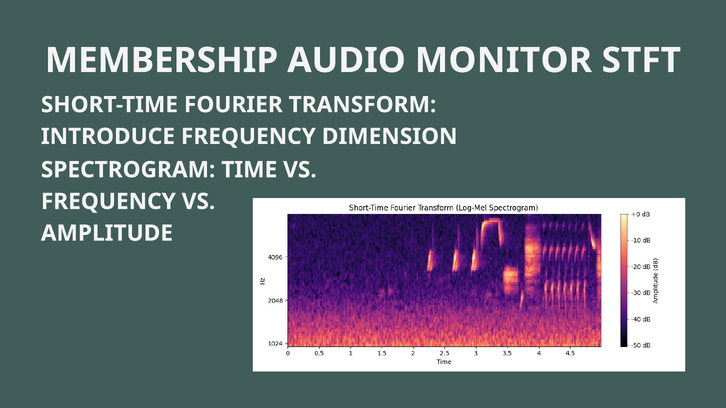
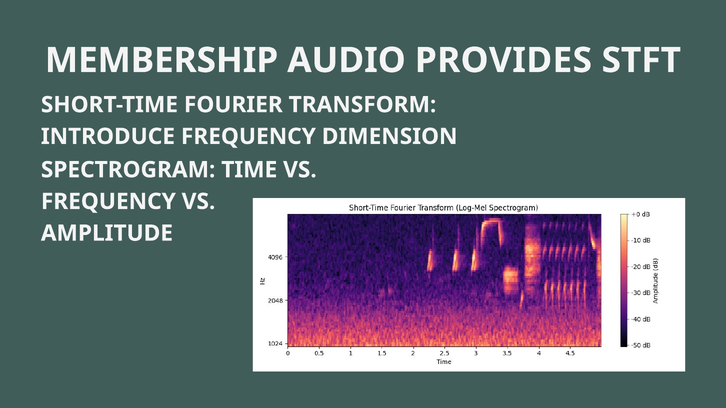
MONITOR: MONITOR -> PROVIDES (503, 60)
